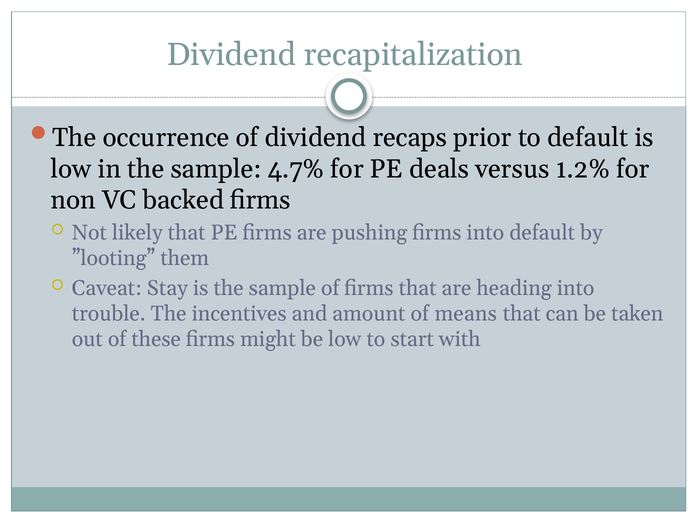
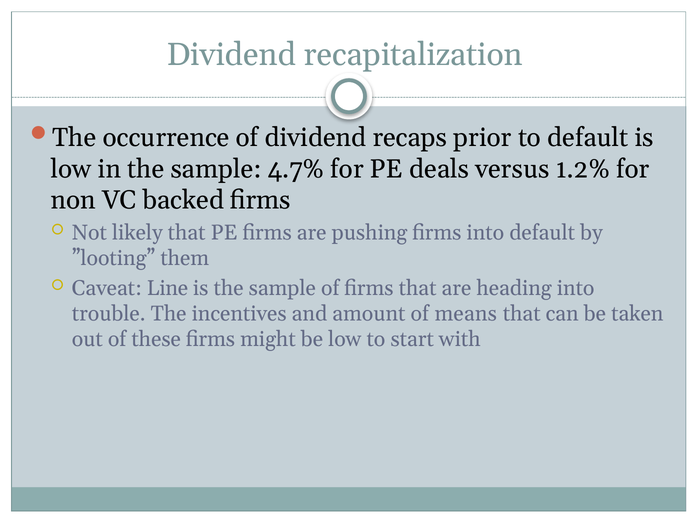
Stay: Stay -> Line (167, 288)
